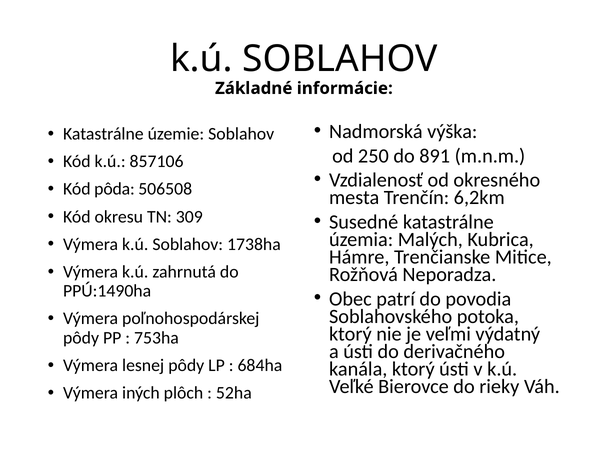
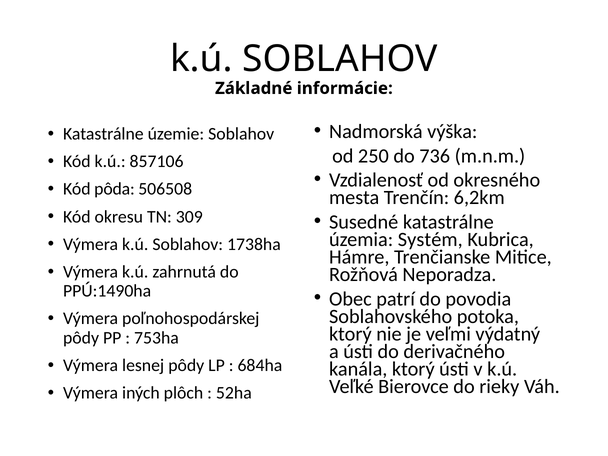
891: 891 -> 736 (435, 156)
Malých: Malých -> Systém (430, 240)
